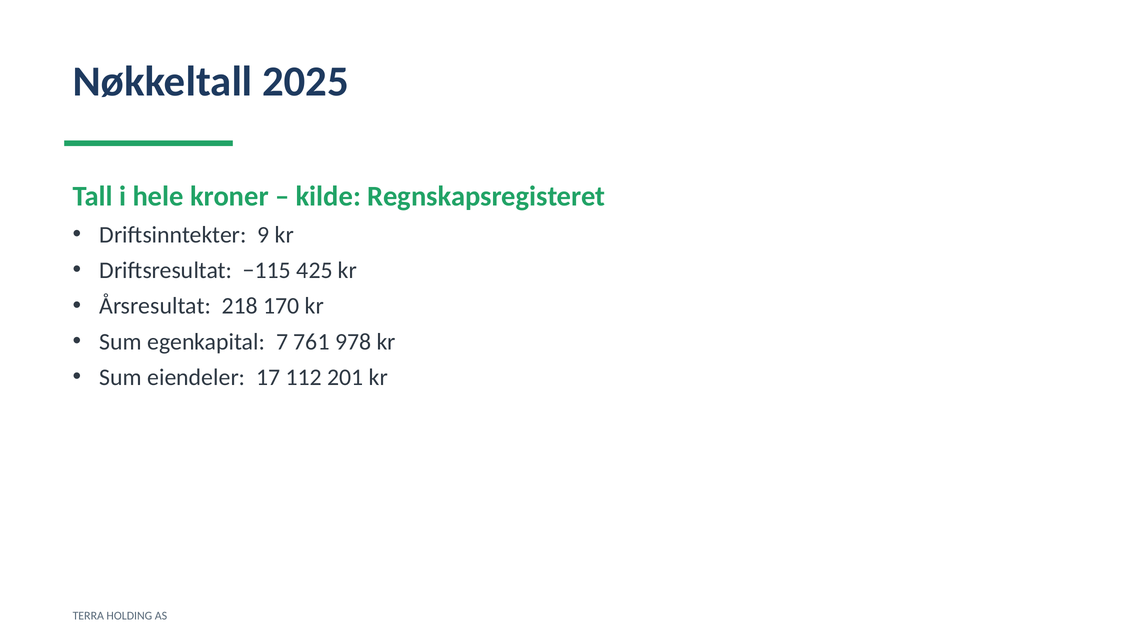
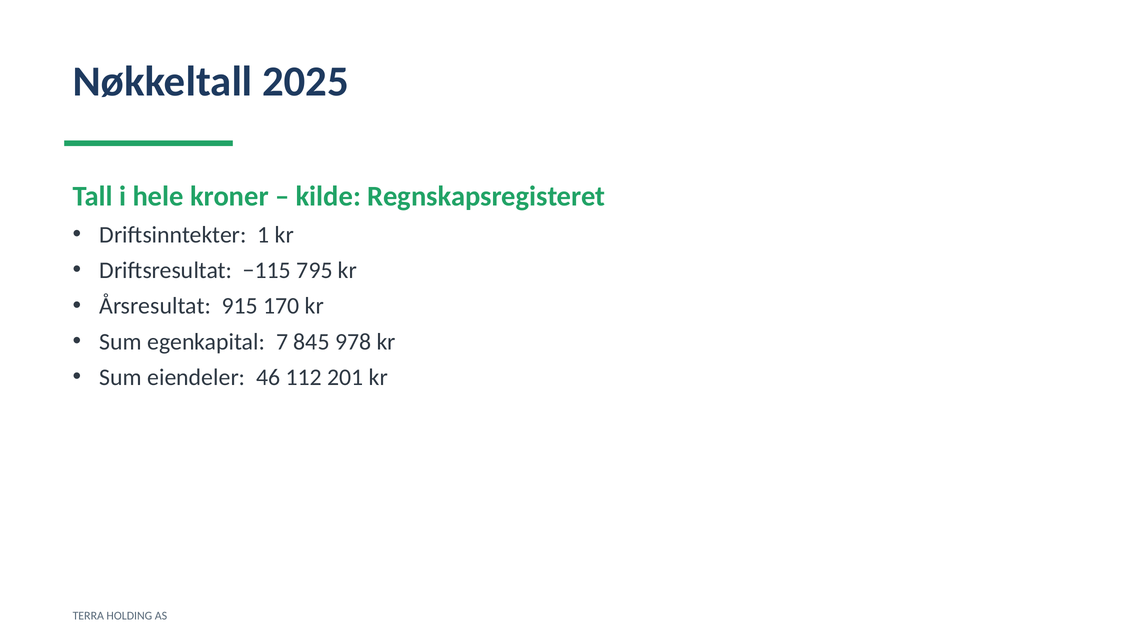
9: 9 -> 1 (263, 235)
425: 425 -> 795 (315, 271)
218: 218 -> 915 (240, 306)
761: 761 -> 845 (311, 342)
17: 17 -> 46 (268, 378)
